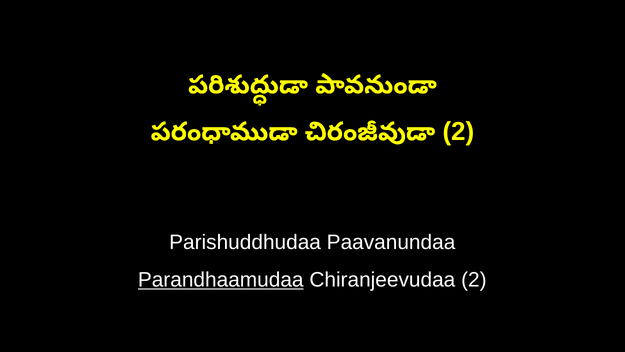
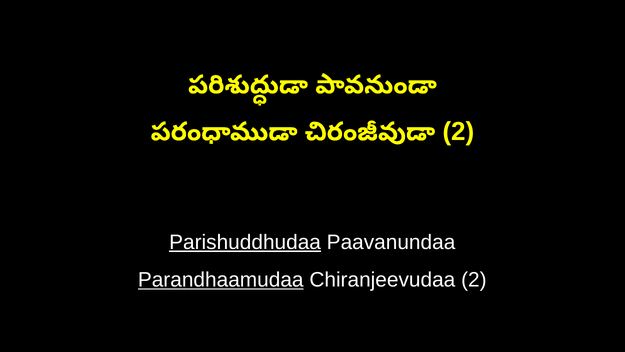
Parishuddhudaa underline: none -> present (245, 242)
